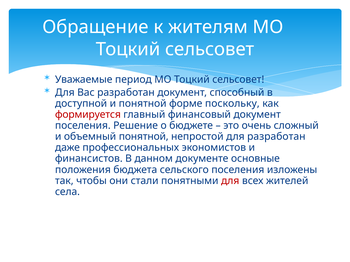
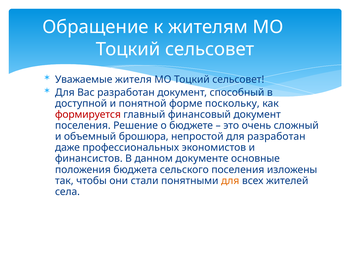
период: период -> жителя (133, 80)
объемный понятной: понятной -> брошюра (144, 137)
для colour: red -> orange (230, 181)
